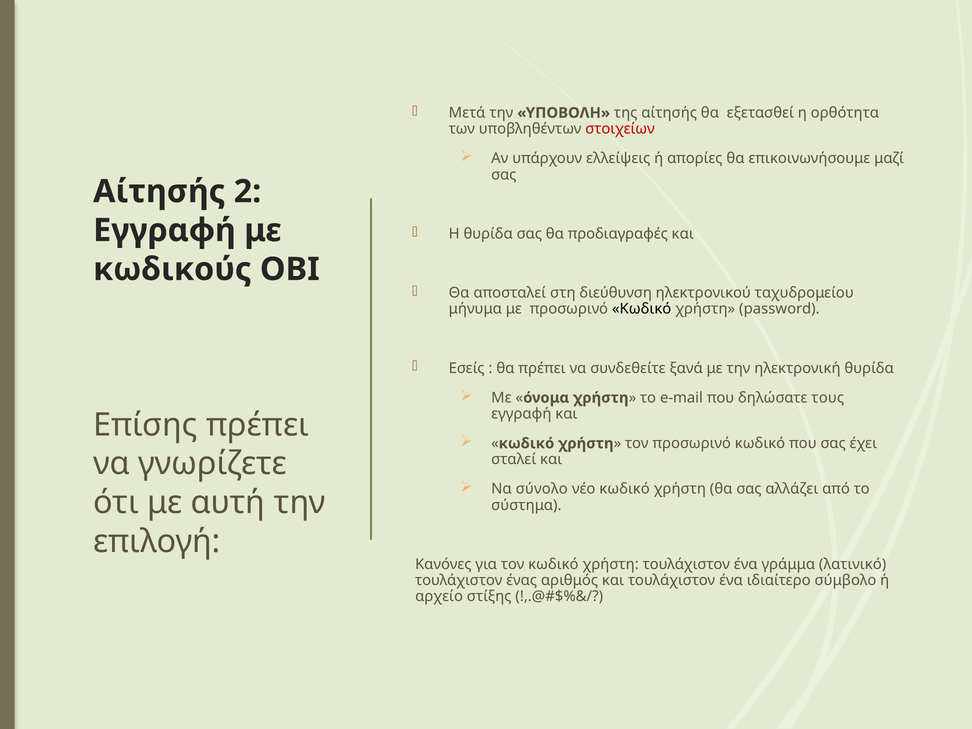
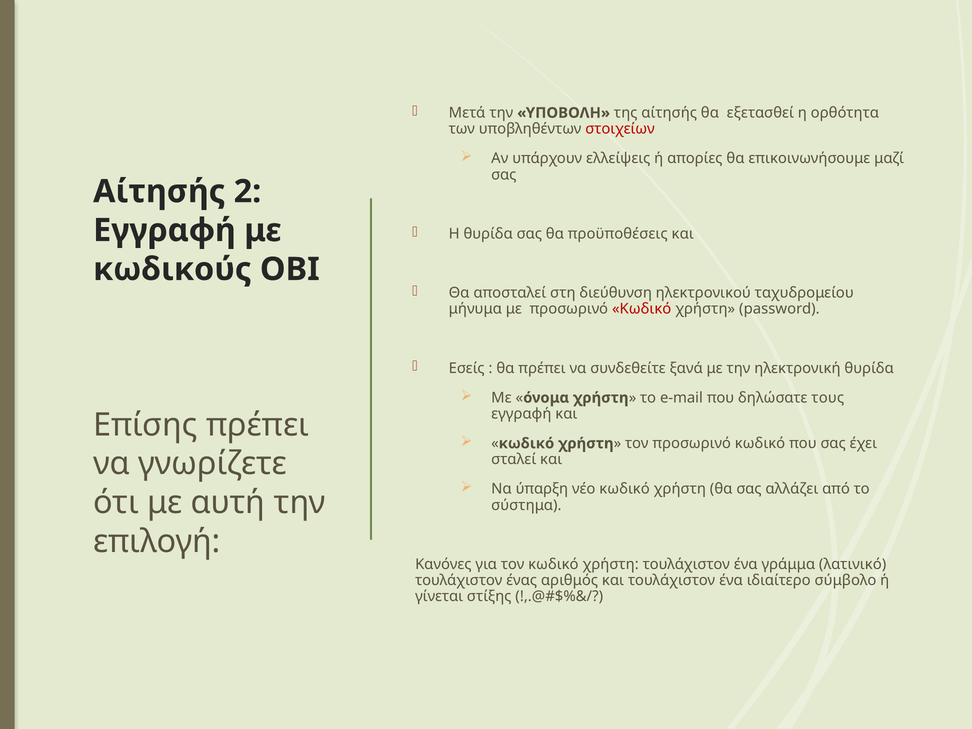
προδιαγραφές: προδιαγραφές -> προϋποθέσεις (618, 234)
Κωδικό colour: black -> red (642, 309)
σύνολο: σύνολο -> ύπαρξη (542, 489)
αρχείο: αρχείο -> γίνεται (439, 596)
